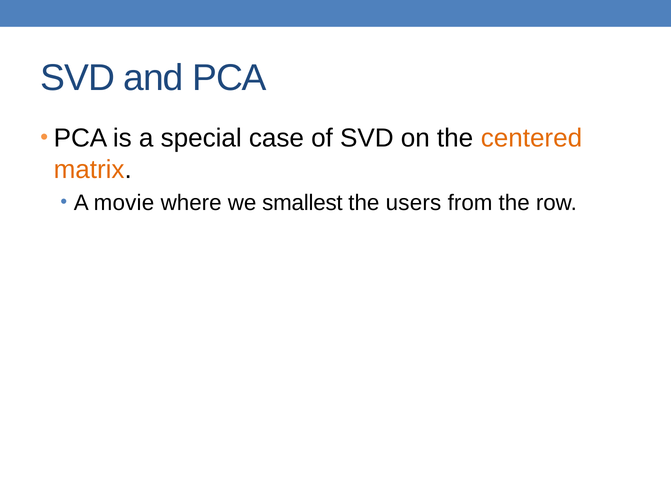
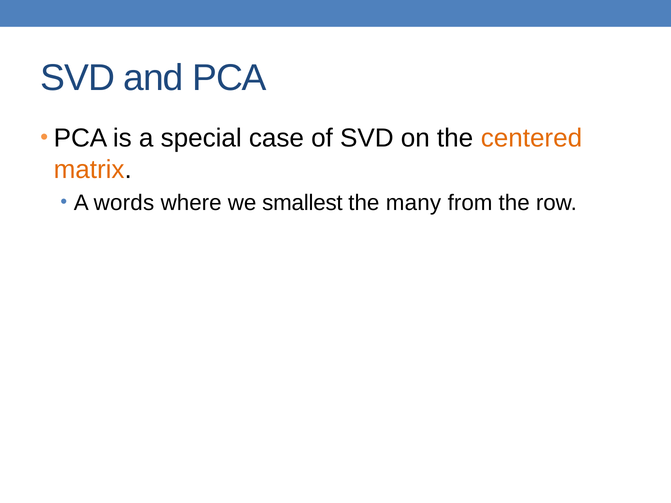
movie: movie -> words (124, 203)
users: users -> many (413, 203)
